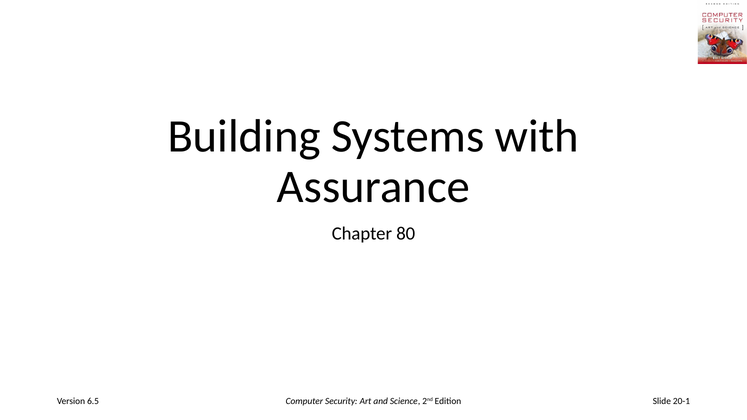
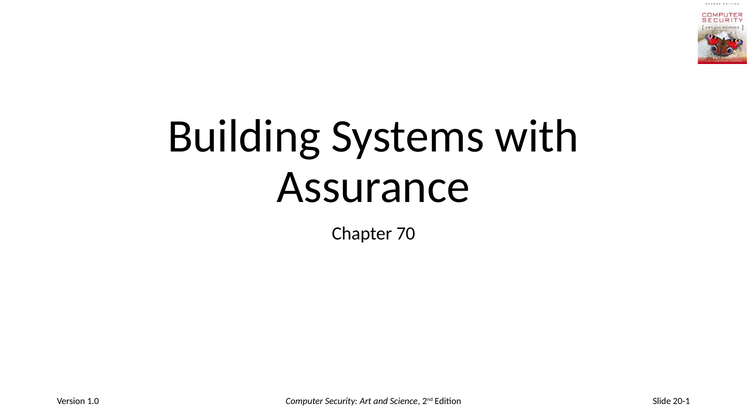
80: 80 -> 70 (406, 233)
6.5: 6.5 -> 1.0 (93, 401)
